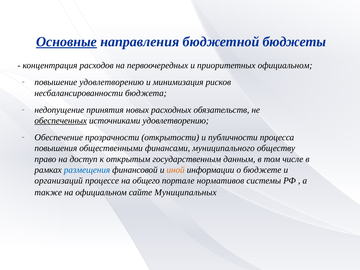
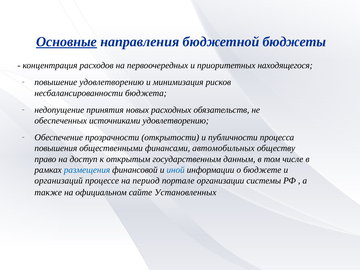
приоритетных официальном: официальном -> находящегося (285, 65)
обеспеченных underline: present -> none (61, 121)
муниципального: муниципального -> автомобильных (223, 148)
иной colour: orange -> blue (176, 170)
общего: общего -> период (146, 181)
нормативов: нормативов -> организации (220, 181)
Муниципальных: Муниципальных -> Установленных (185, 192)
